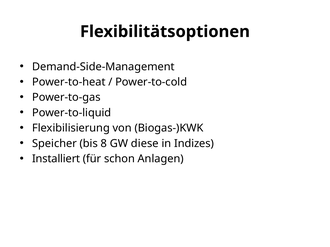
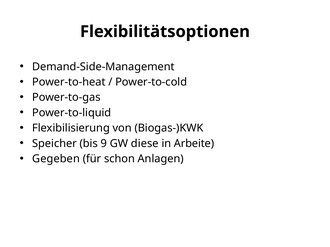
8: 8 -> 9 (104, 144)
Indizes: Indizes -> Arbeite (194, 144)
Installiert: Installiert -> Gegeben (56, 159)
